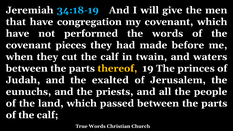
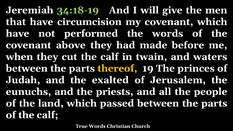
34:18-19 colour: light blue -> light green (78, 10)
congregation: congregation -> circumcision (89, 22)
pieces: pieces -> above (71, 45)
